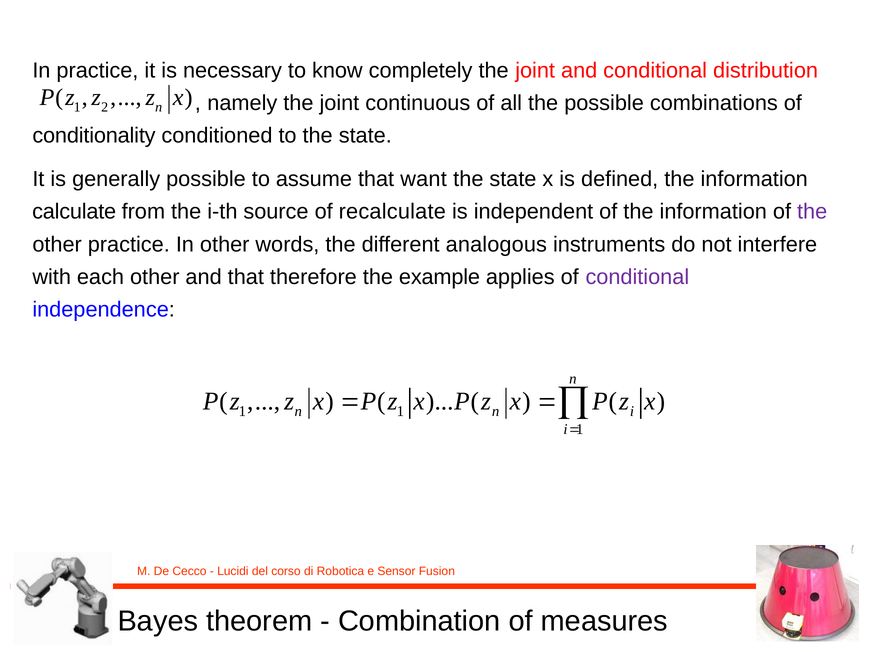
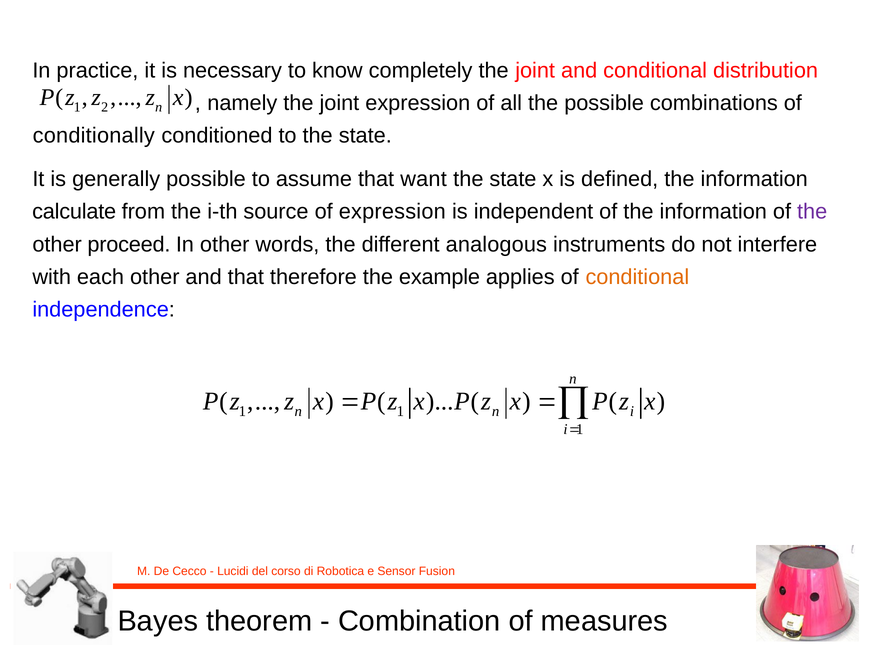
joint continuous: continuous -> expression (418, 103)
conditionality: conditionality -> conditionally (94, 136)
of recalculate: recalculate -> expression (392, 212)
other practice: practice -> proceed (129, 244)
conditional colour: purple -> orange (637, 277)
